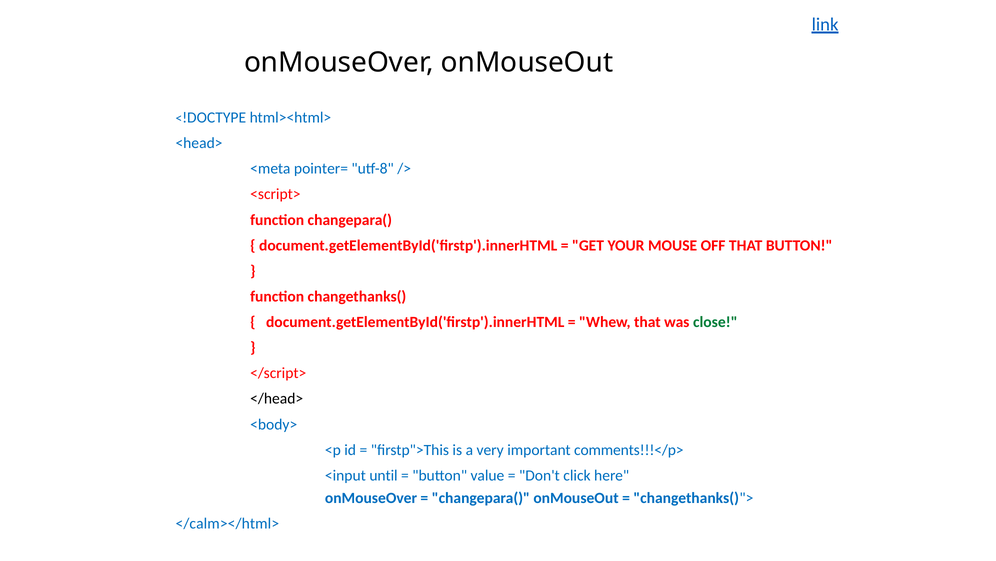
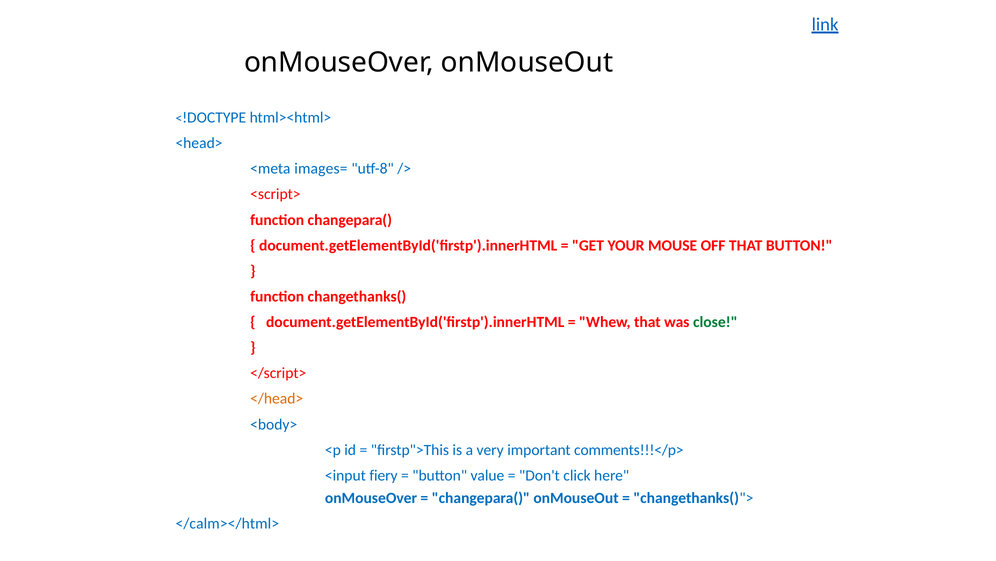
pointer=: pointer= -> images= (321, 169)
</head> colour: black -> orange (277, 398)
until: until -> fiery (384, 475)
